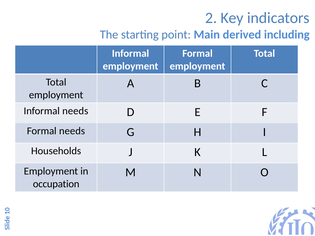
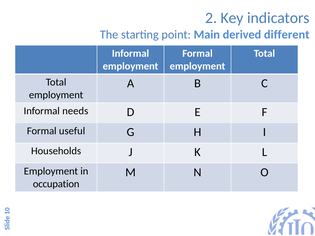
including: including -> different (287, 35)
Formal needs: needs -> useful (72, 131)
